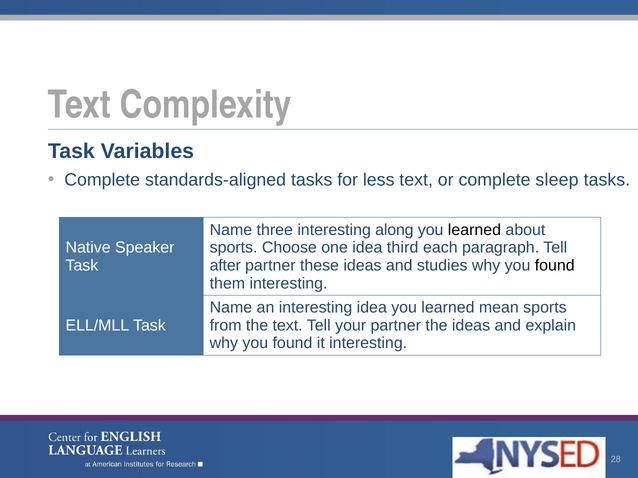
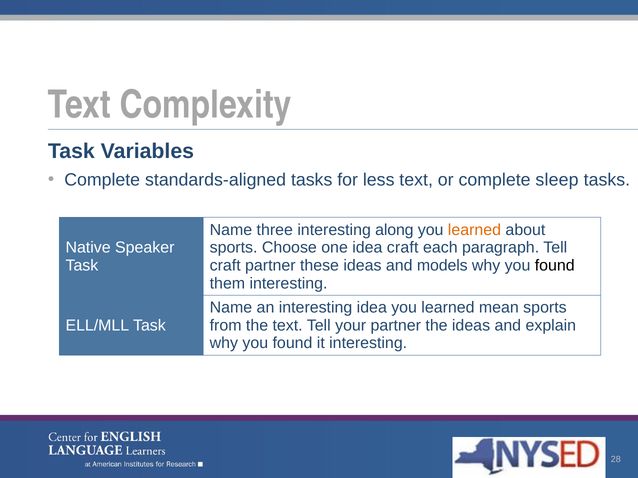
learned colour: black -> orange (474, 230)
idea third: third -> craft (403, 248)
after: after -> craft (225, 266)
studies: studies -> models (442, 266)
